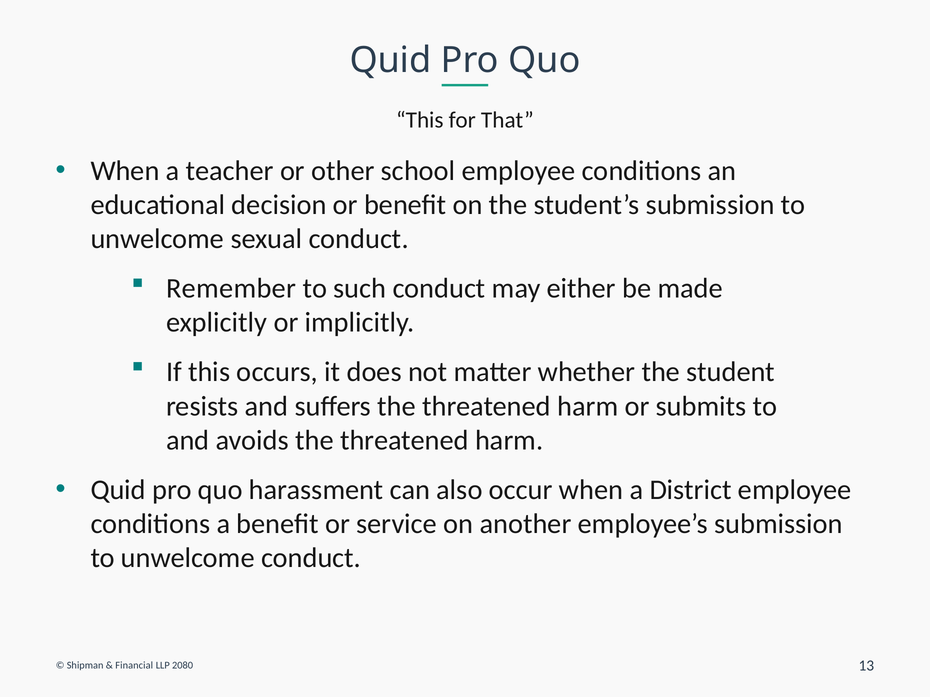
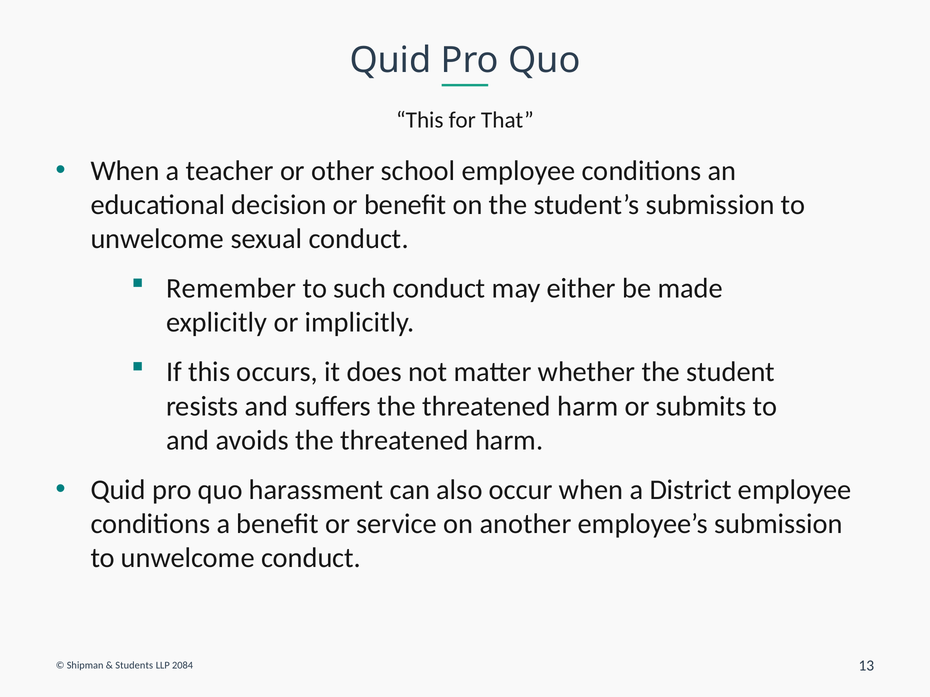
Financial: Financial -> Students (134, 666)
2080: 2080 -> 2084 (183, 666)
